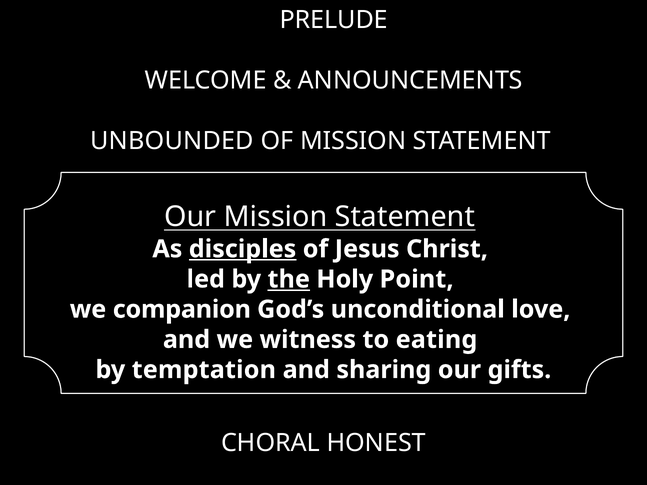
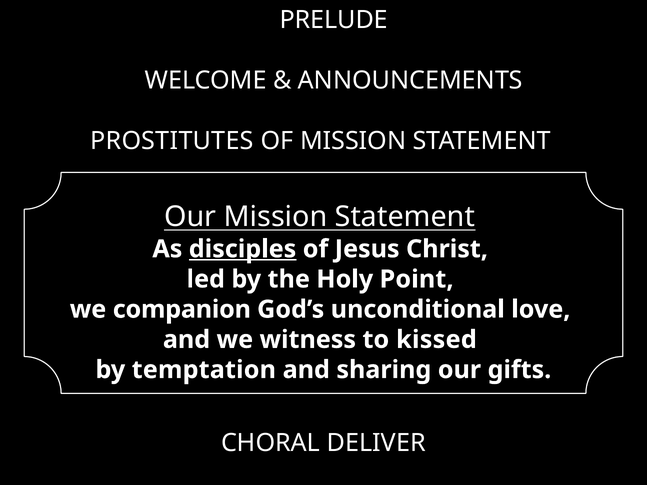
UNBOUNDED: UNBOUNDED -> PROSTITUTES (172, 141)
the underline: present -> none (289, 279)
eating: eating -> kissed (436, 340)
HONEST: HONEST -> DELIVER (376, 443)
